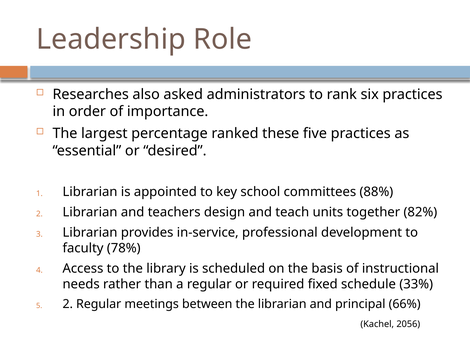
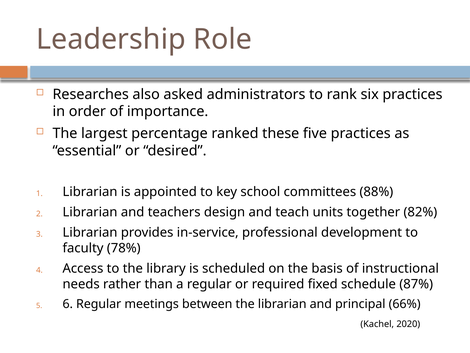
33%: 33% -> 87% (416, 284)
5 2: 2 -> 6 (68, 303)
2056: 2056 -> 2020 (408, 324)
